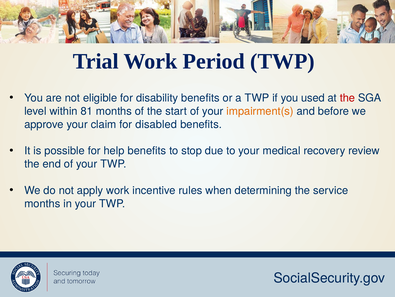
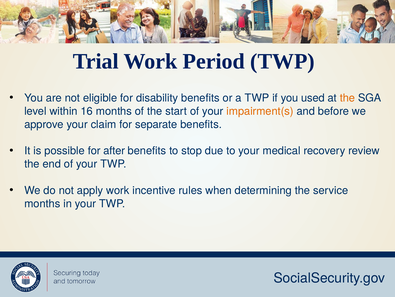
the colour: red -> orange (347, 98)
81: 81 -> 16 (87, 111)
disabled: disabled -> separate (156, 124)
help: help -> after (114, 150)
